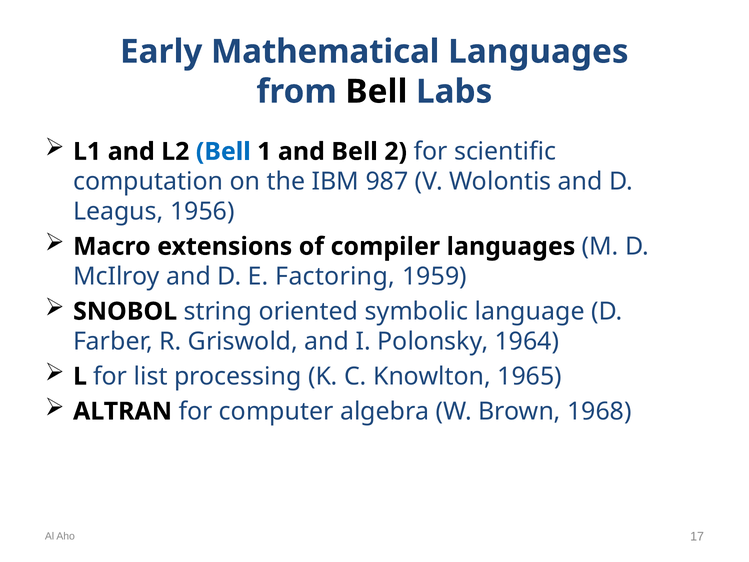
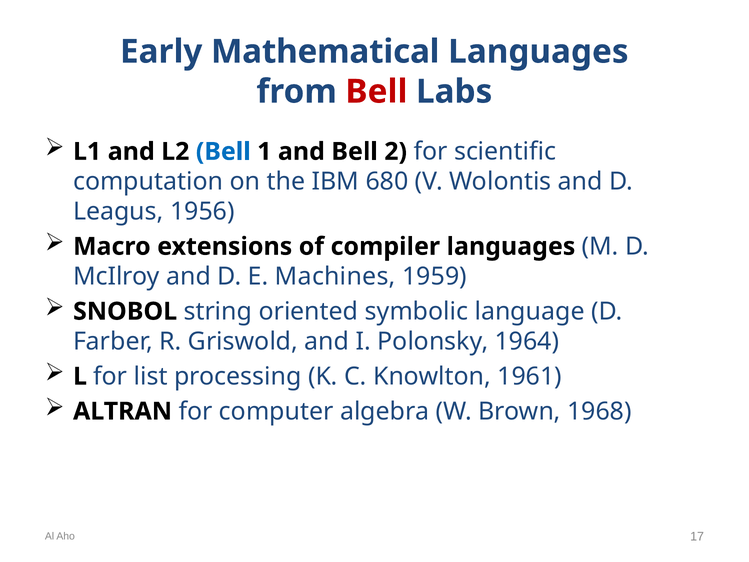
Bell colour: black -> red (376, 92)
987: 987 -> 680 (387, 182)
Factoring: Factoring -> Machines (335, 276)
1965: 1965 -> 1961 (530, 376)
